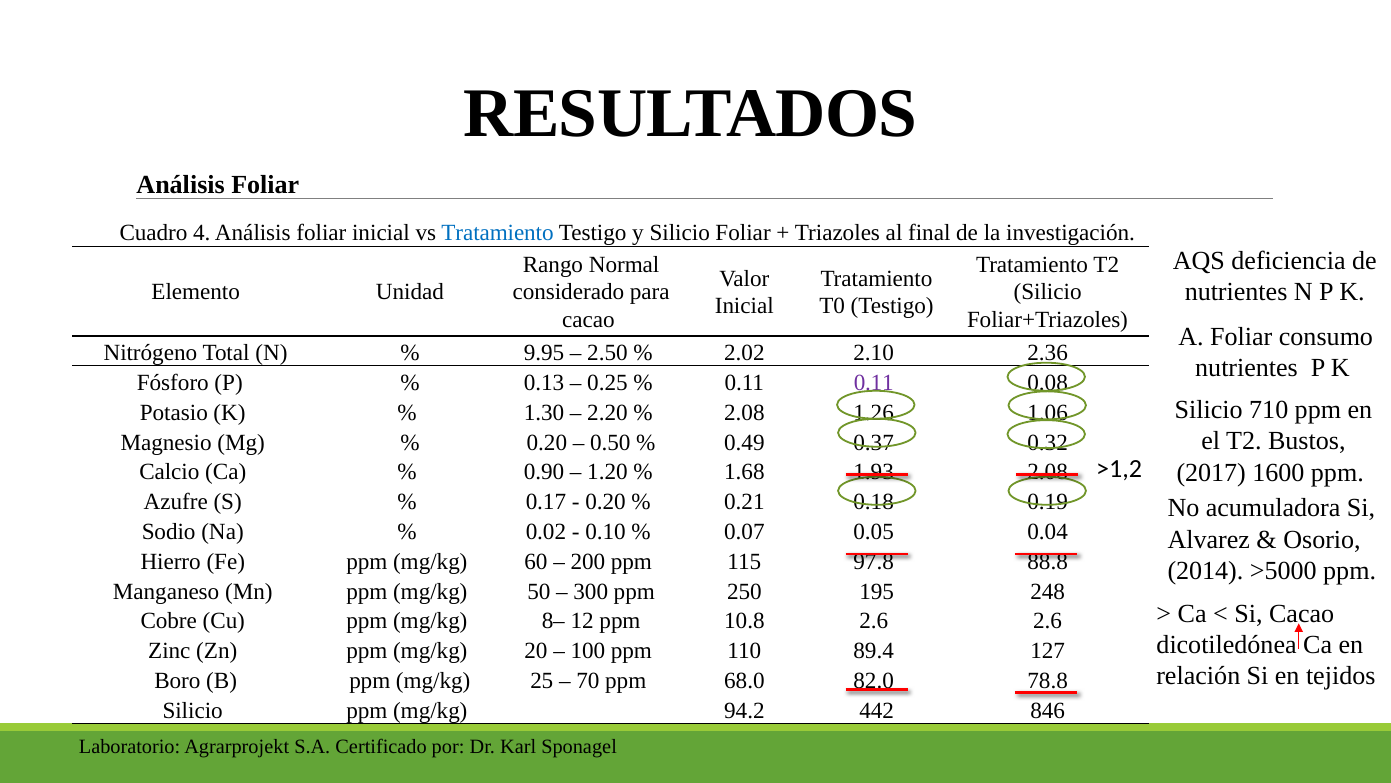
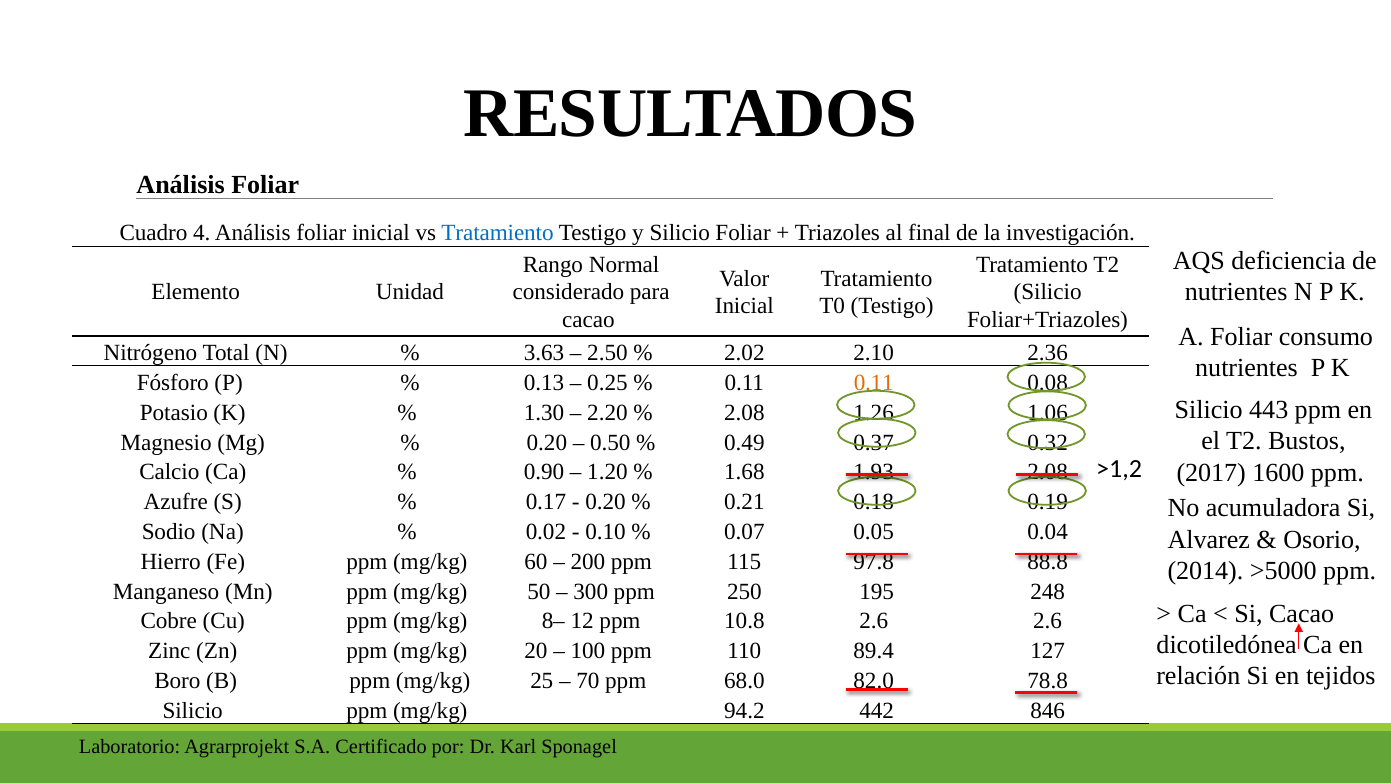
9.95: 9.95 -> 3.63 (544, 353)
0.11 colour: purple -> orange (874, 383)
710: 710 -> 443 (1269, 410)
